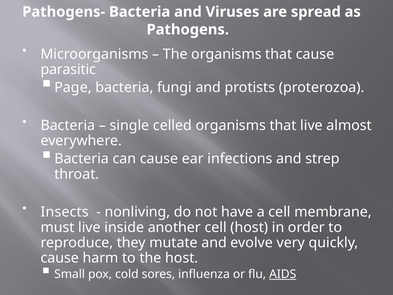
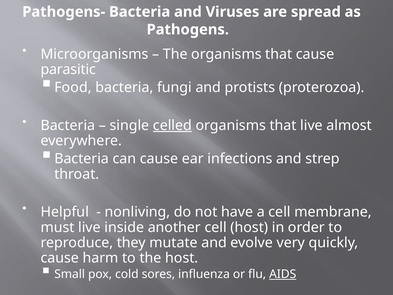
Page: Page -> Food (73, 87)
celled underline: none -> present (172, 125)
Insects: Insects -> Helpful (65, 212)
